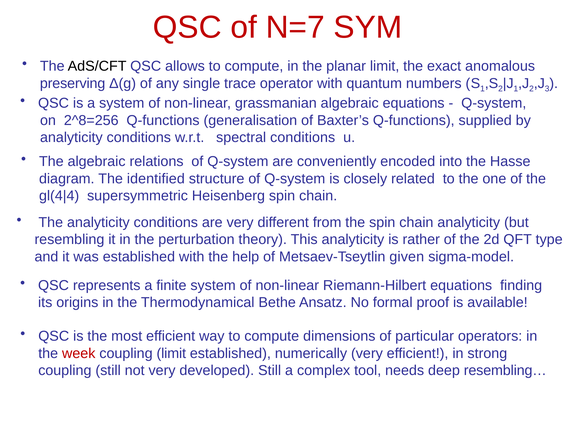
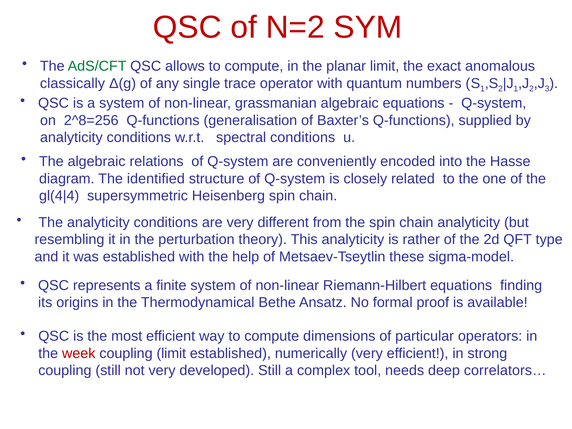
N=7: N=7 -> N=2 (295, 27)
AdS/CFT colour: black -> green (97, 66)
preserving: preserving -> classically (72, 83)
given: given -> these (407, 257)
resembling…: resembling… -> correlators… (505, 371)
